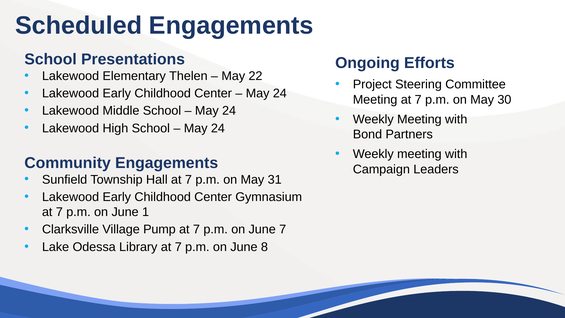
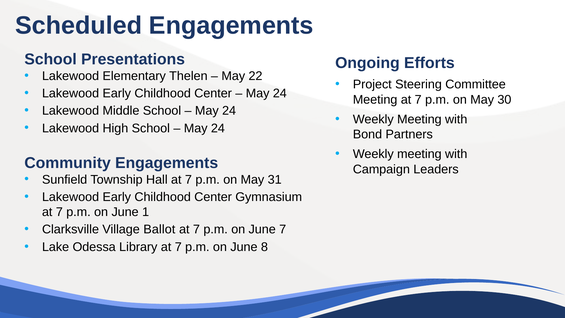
Pump: Pump -> Ballot (159, 229)
